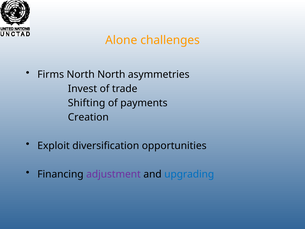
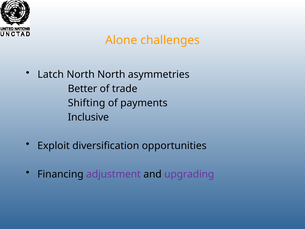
Firms: Firms -> Latch (51, 74)
Invest: Invest -> Better (83, 89)
Creation: Creation -> Inclusive (88, 117)
upgrading colour: blue -> purple (189, 174)
